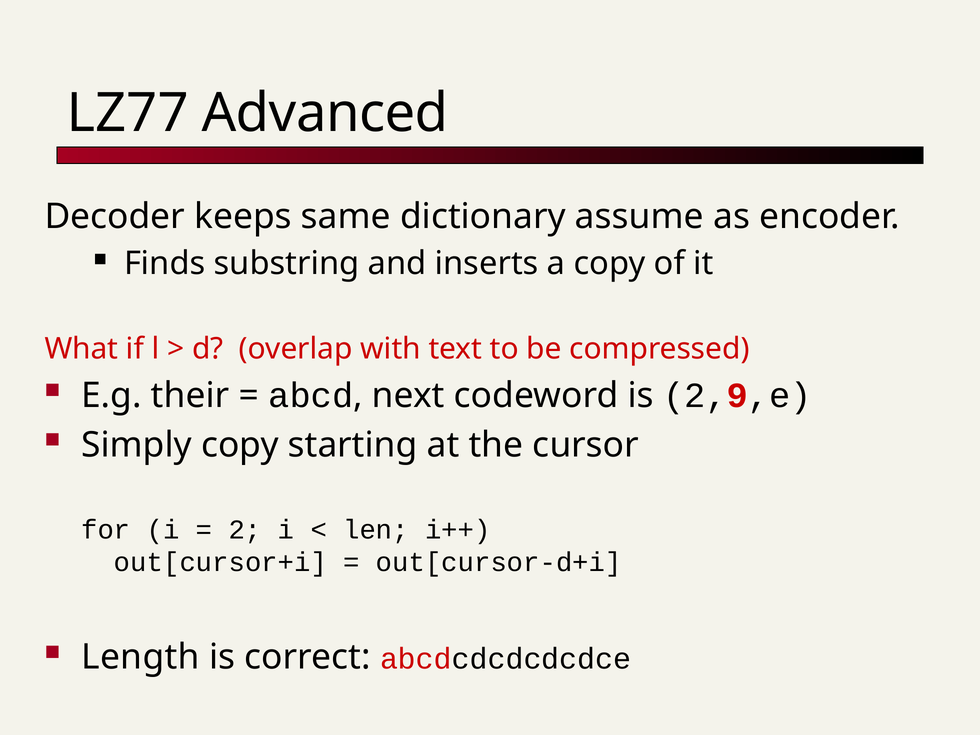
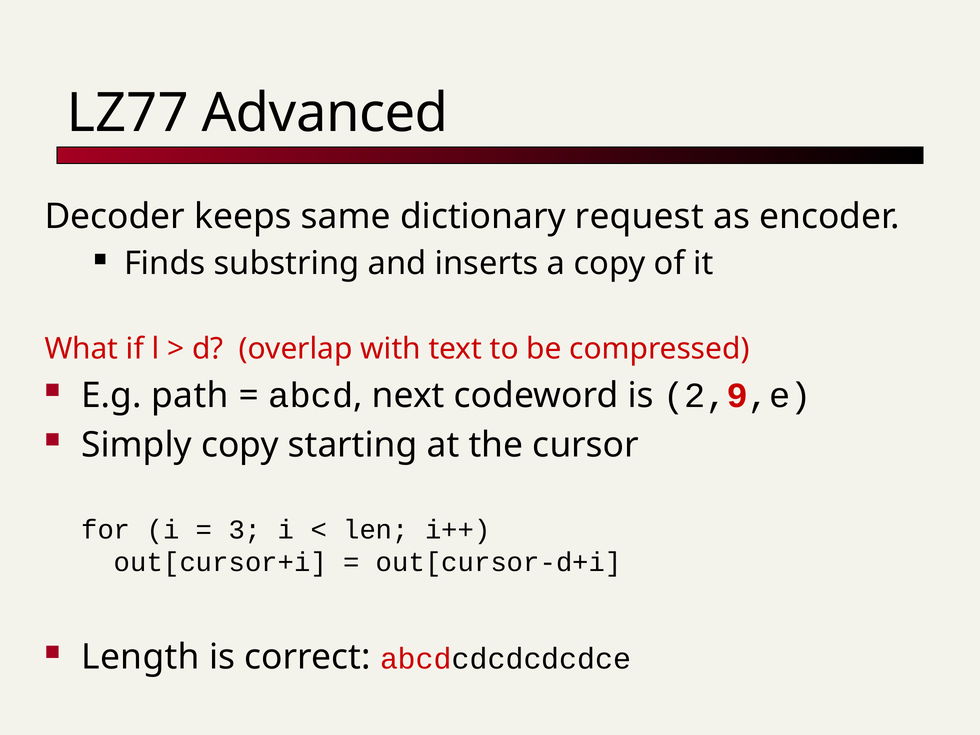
assume: assume -> request (639, 216)
their: their -> path (190, 395)
2: 2 -> 3 (245, 530)
